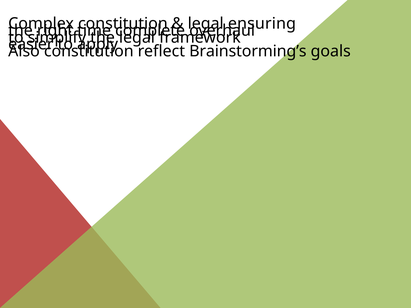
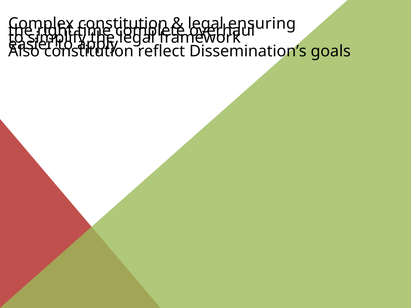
Brainstorming’s: Brainstorming’s -> Dissemination’s (248, 51)
